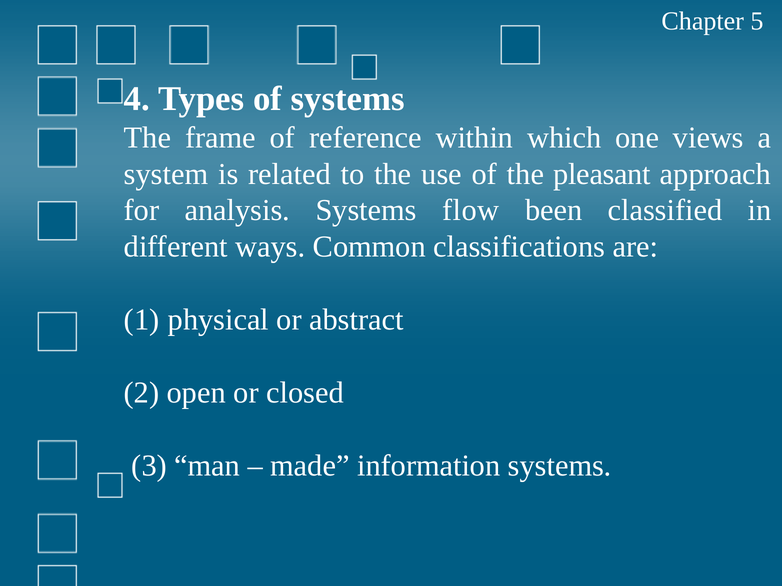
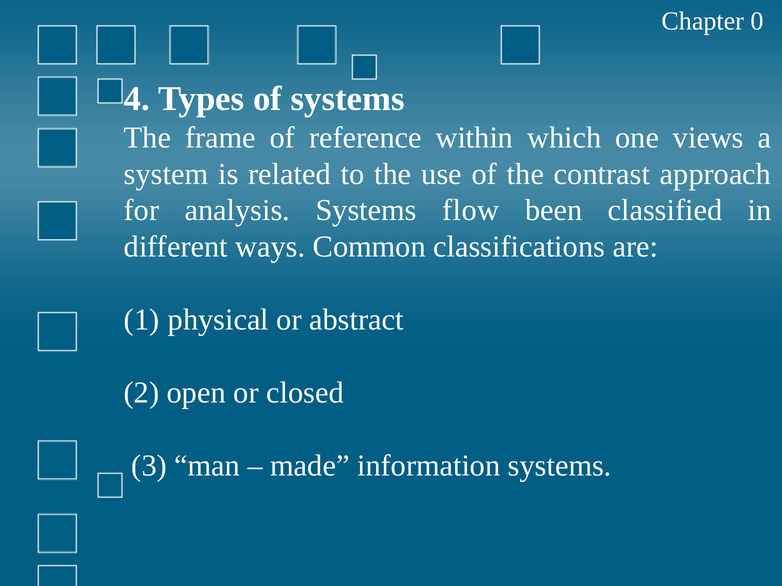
5: 5 -> 0 (757, 21)
pleasant: pleasant -> contrast (602, 174)
